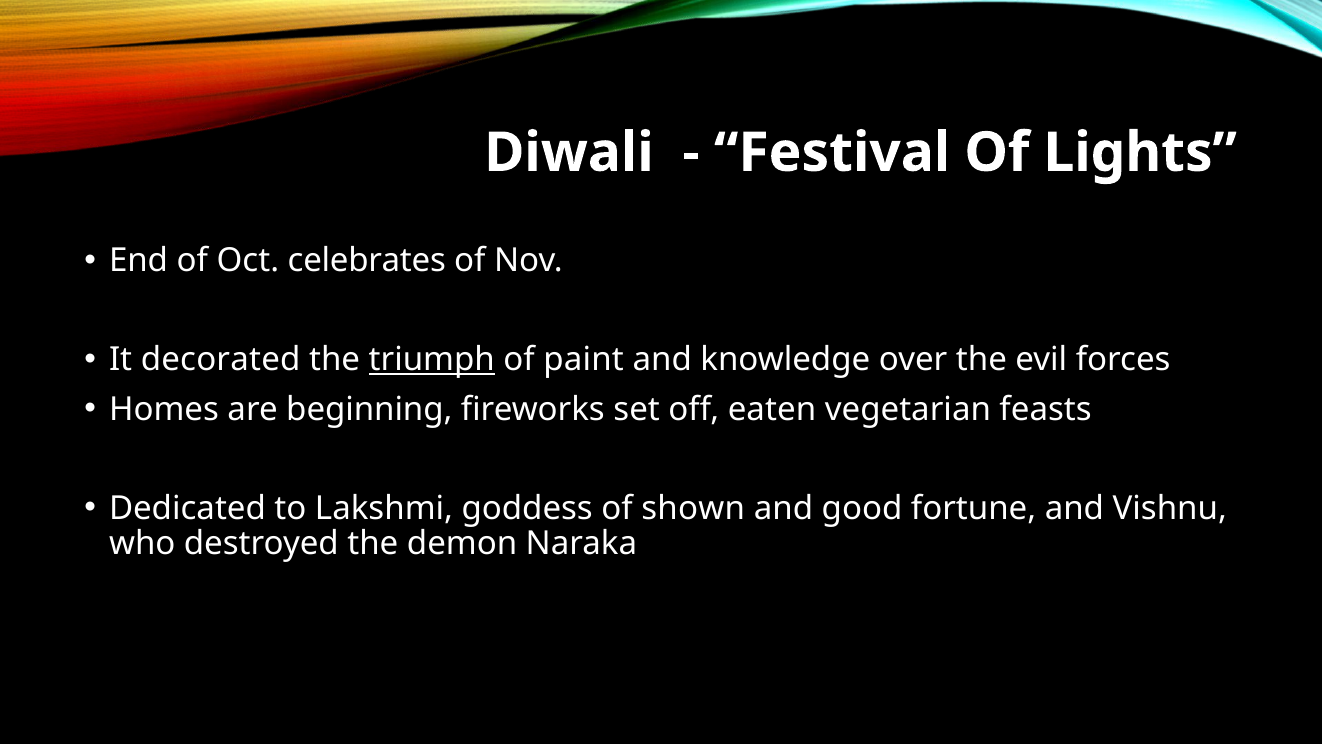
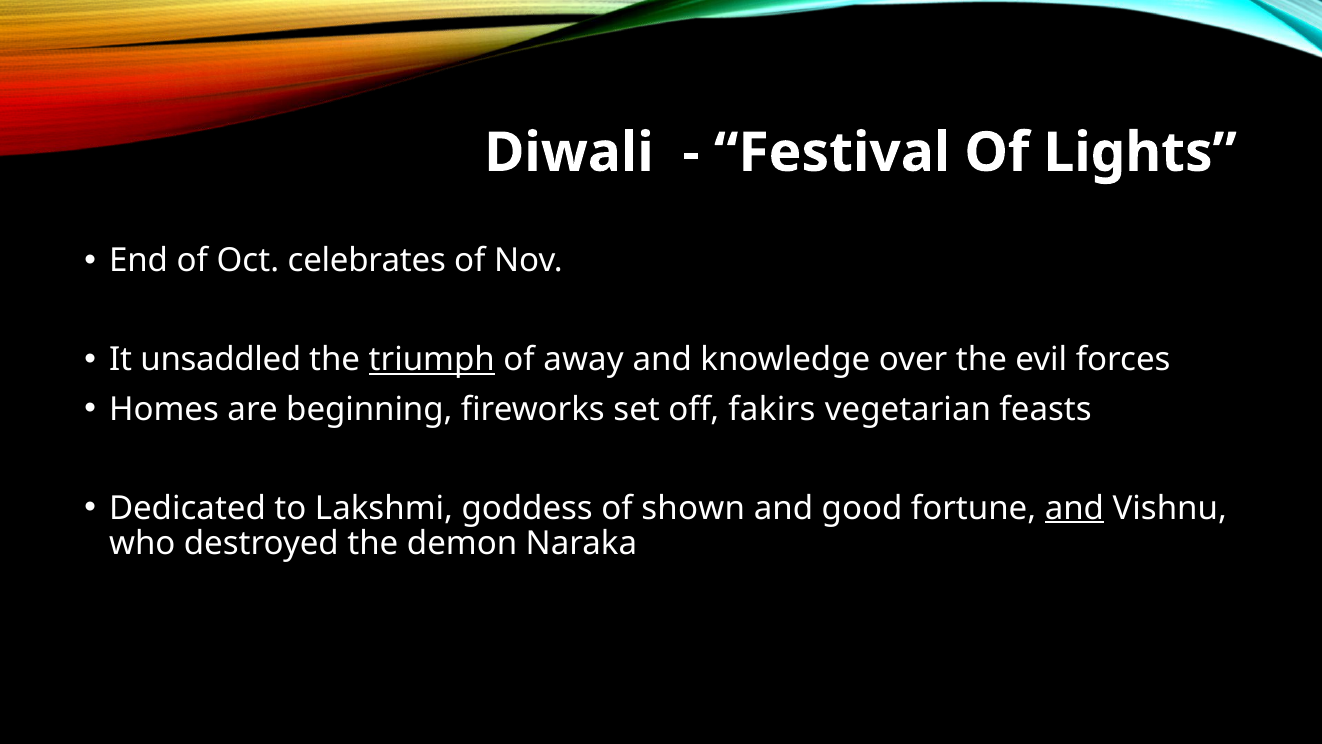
decorated: decorated -> unsaddled (221, 359)
paint: paint -> away (584, 359)
eaten: eaten -> fakirs (772, 409)
and underline: none -> present (1074, 508)
